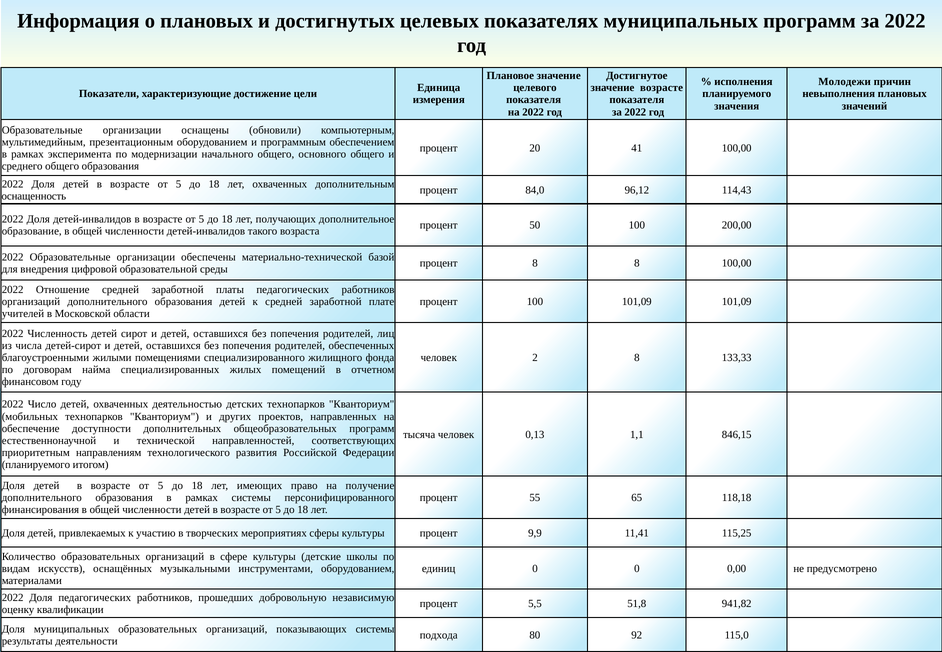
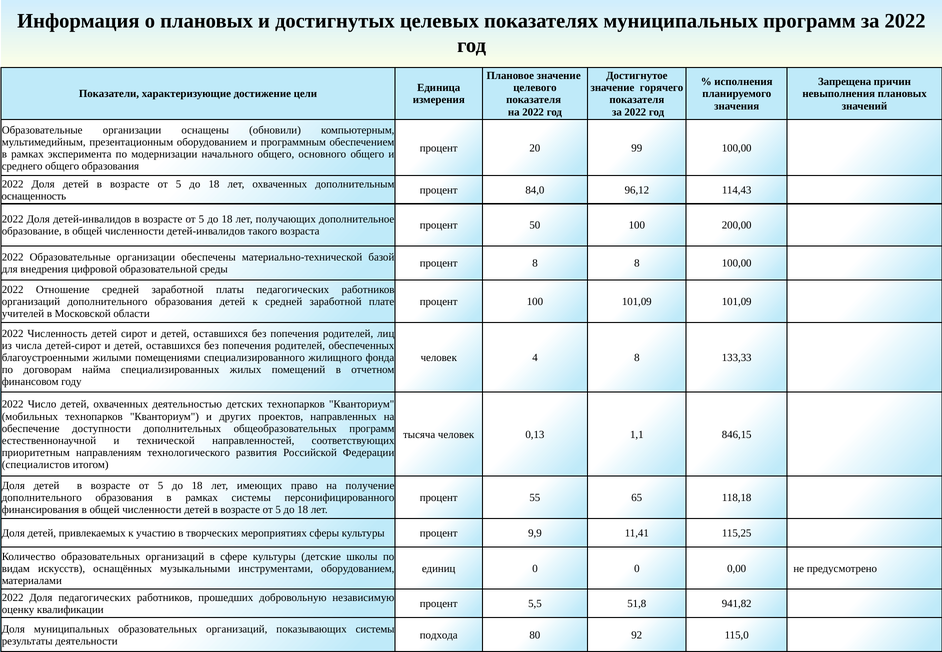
Молодежи: Молодежи -> Запрещена (845, 82)
значение возрасте: возрасте -> горячего (662, 88)
41: 41 -> 99 (637, 148)
2: 2 -> 4 (535, 358)
планируемого: планируемого -> специалистов (36, 465)
